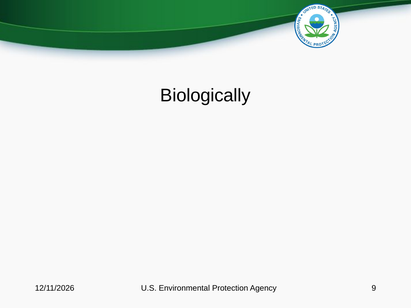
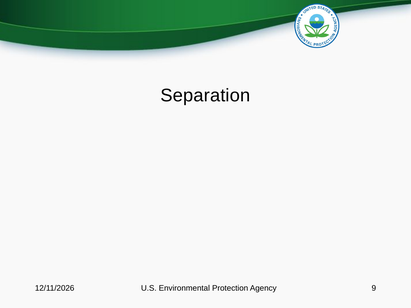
Biologically: Biologically -> Separation (205, 95)
